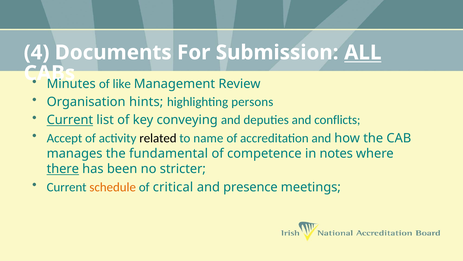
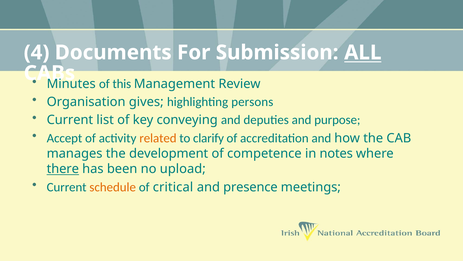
like: like -> this (122, 84)
hints: hints -> gives (146, 102)
Current underline: present -> none (70, 120)
conflicts: conflicts -> purpose (337, 120)
related colour: black -> orange (158, 138)
name: name -> clarify (209, 138)
fundamental: fundamental -> development (169, 153)
stricter: stricter -> upload (183, 169)
